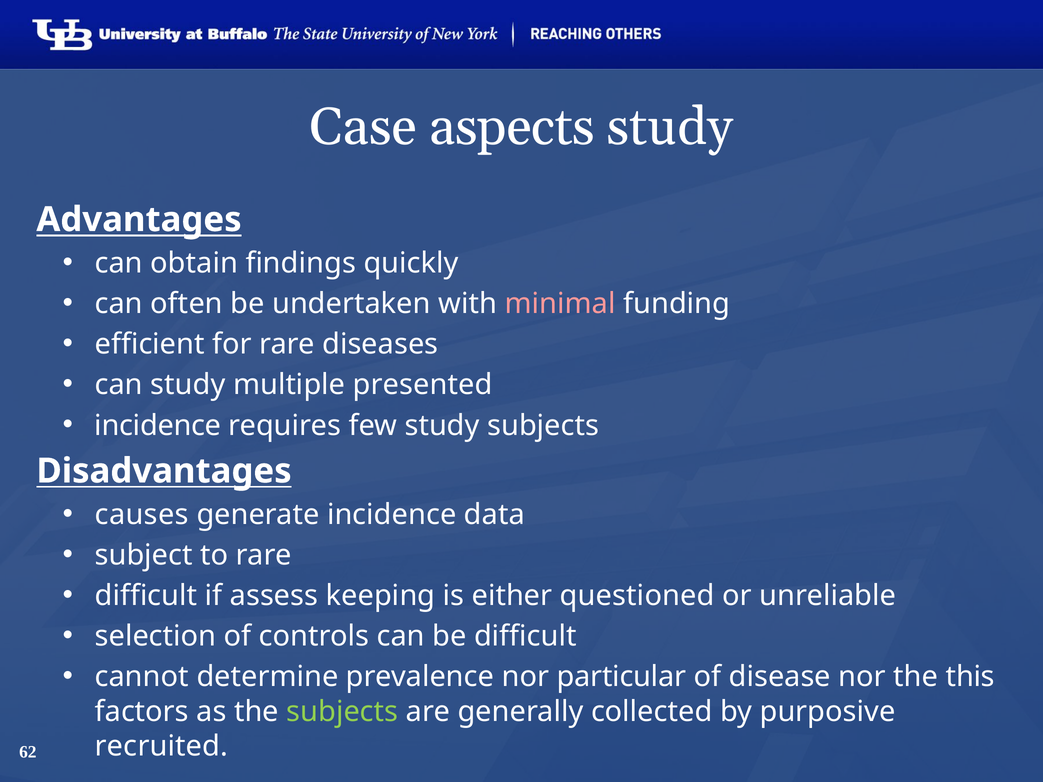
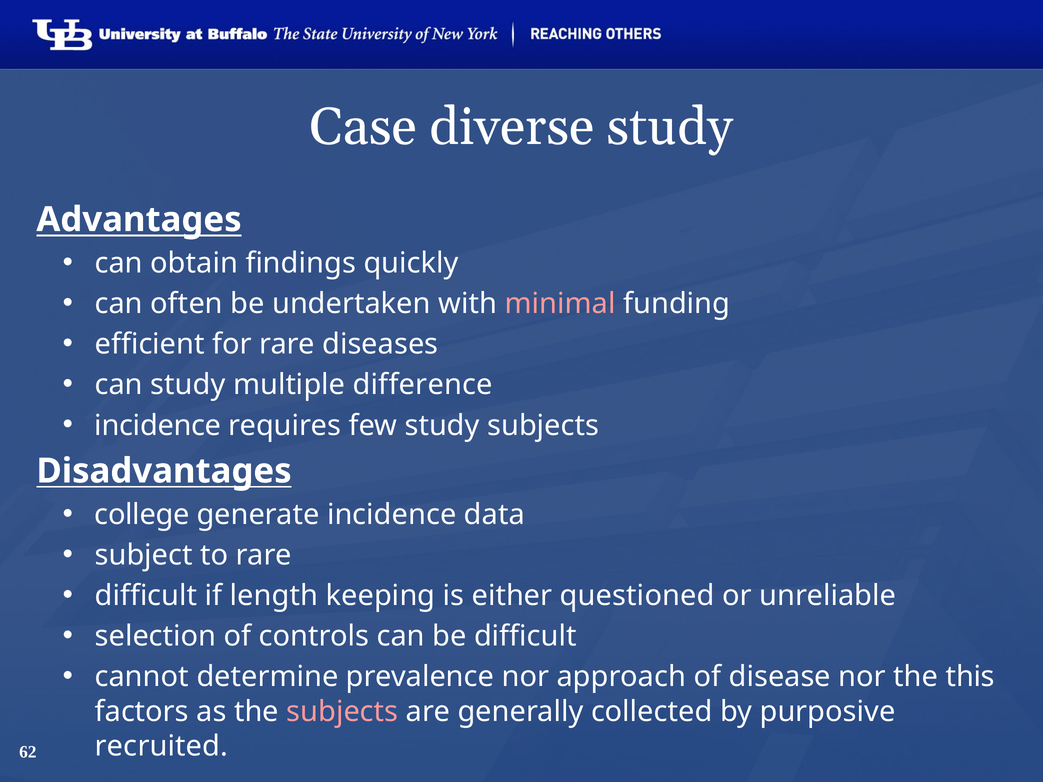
aspects: aspects -> diverse (512, 127)
presented: presented -> difference (423, 385)
causes: causes -> college (142, 515)
assess: assess -> length (274, 596)
particular: particular -> approach (621, 677)
subjects colour: light green -> pink (342, 712)
